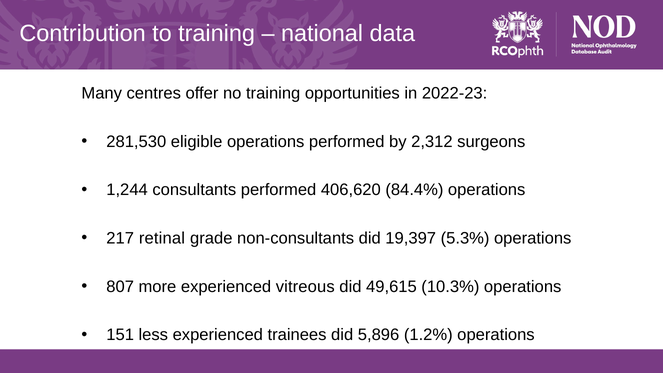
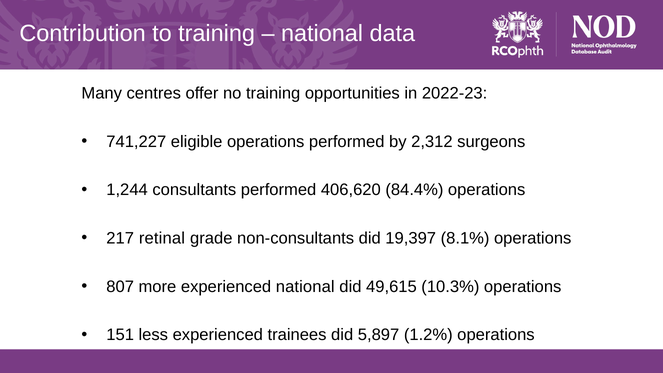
281,530: 281,530 -> 741,227 (136, 142)
5.3%: 5.3% -> 8.1% (465, 238)
experienced vitreous: vitreous -> national (305, 287)
5,896: 5,896 -> 5,897 (379, 335)
